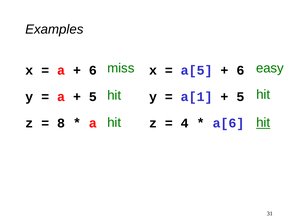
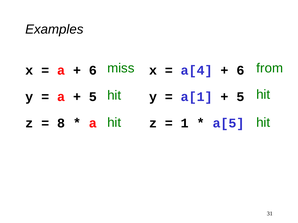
easy: easy -> from (270, 68)
a[5: a[5 -> a[4 (197, 70)
hit underline: present -> none (263, 123)
4: 4 -> 1 (185, 123)
a[6: a[6 -> a[5 (229, 123)
